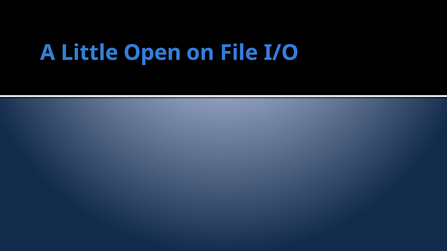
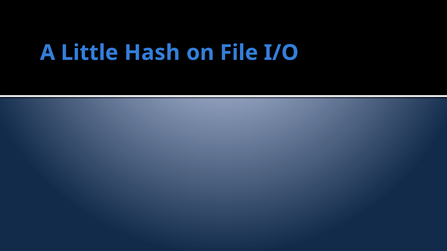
Open: Open -> Hash (152, 53)
